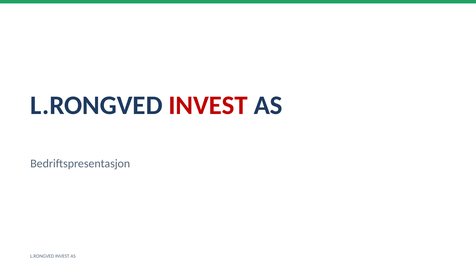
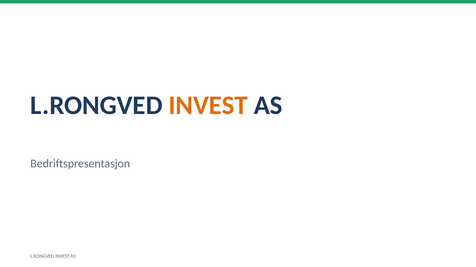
INVEST colour: red -> orange (208, 106)
